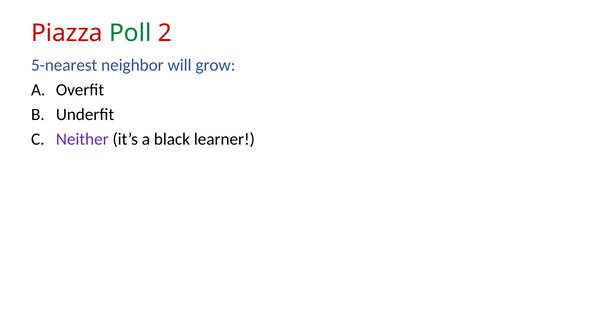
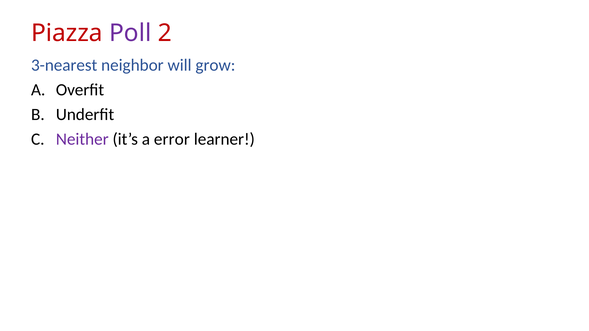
Poll colour: green -> purple (130, 33)
5-nearest: 5-nearest -> 3-nearest (64, 65)
black: black -> error (172, 139)
